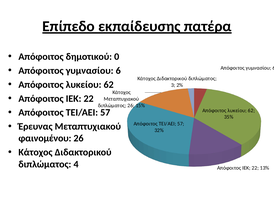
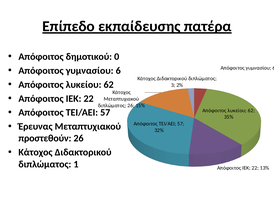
φαινομένου: φαινομένου -> προστεθούν (45, 139)
4: 4 -> 1 (76, 165)
